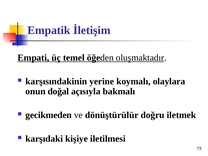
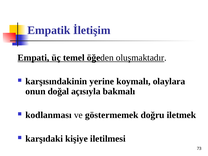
gecikmeden: gecikmeden -> kodlanması (49, 115)
dönüştürülür: dönüştürülür -> göstermemek (112, 115)
